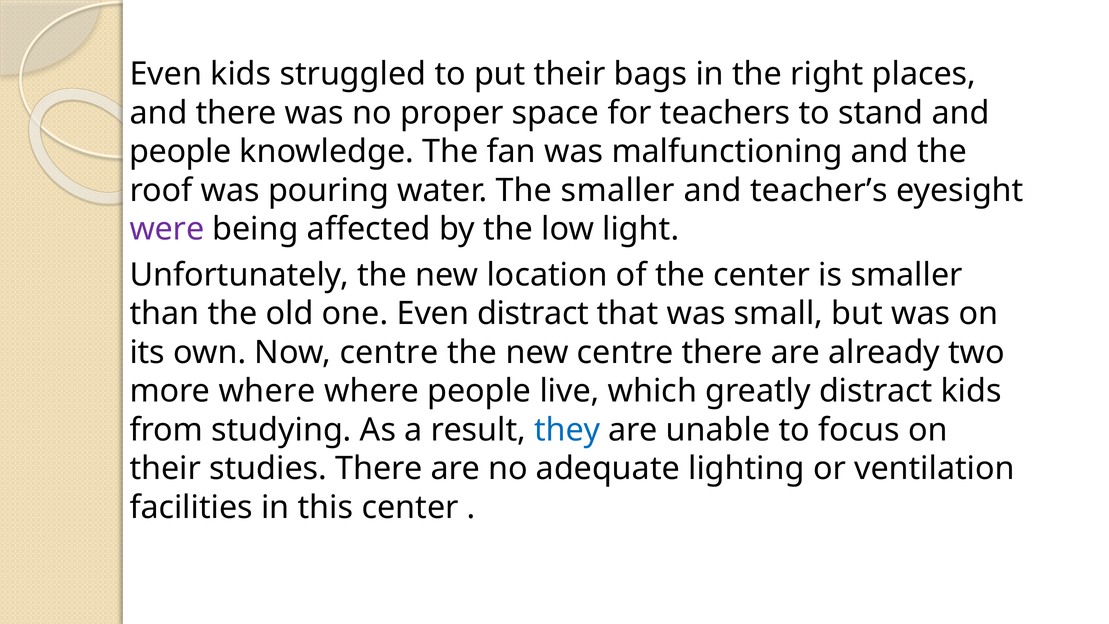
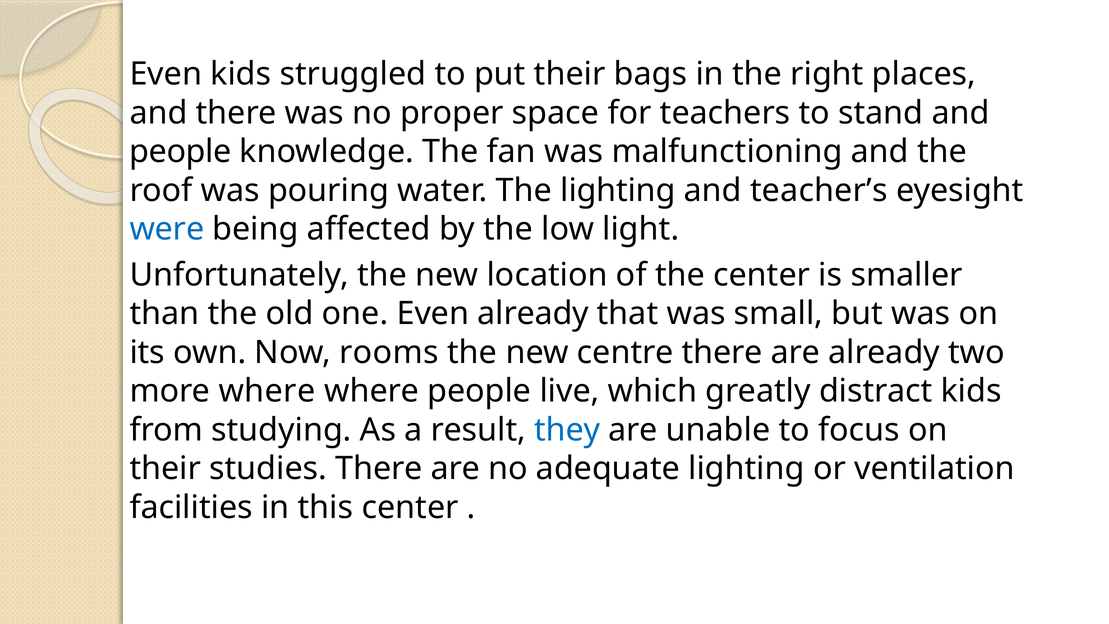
The smaller: smaller -> lighting (618, 190)
were colour: purple -> blue (167, 229)
Even distract: distract -> already (533, 314)
Now centre: centre -> rooms (389, 352)
